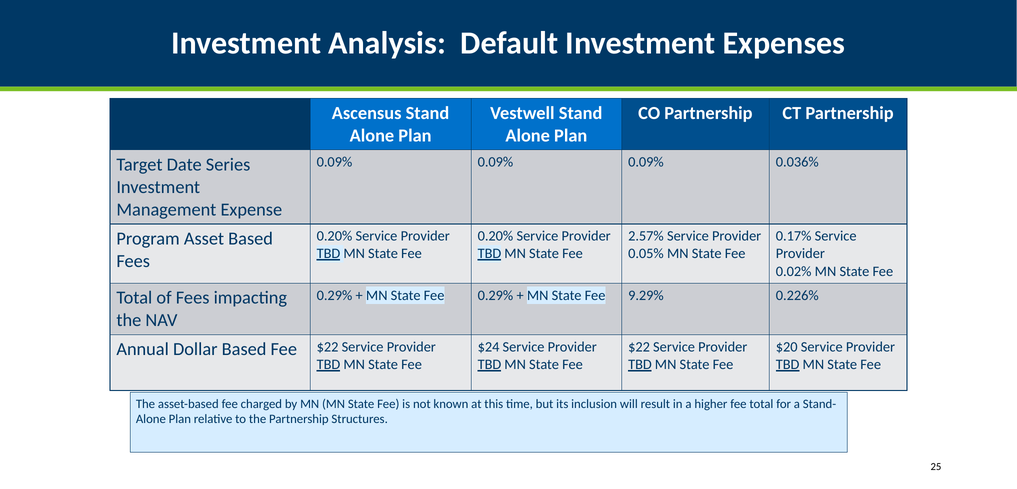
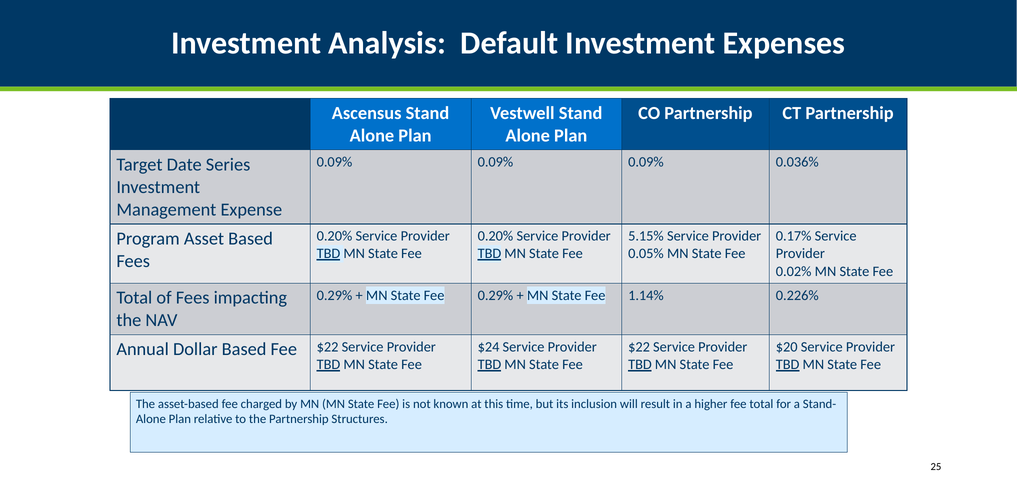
2.57%: 2.57% -> 5.15% (646, 236)
9.29%: 9.29% -> 1.14% (646, 295)
